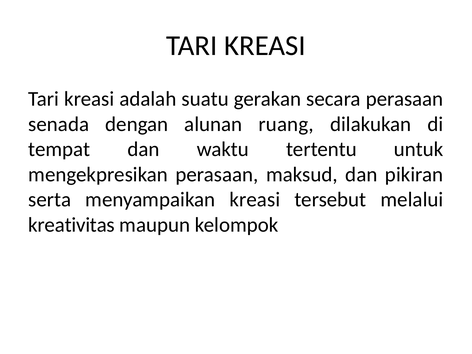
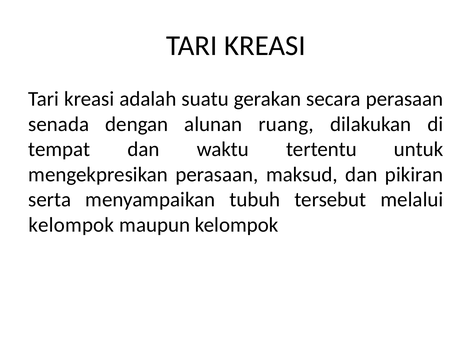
menyampaikan kreasi: kreasi -> tubuh (255, 200)
kreativitas: kreativitas -> kelompok (71, 225)
